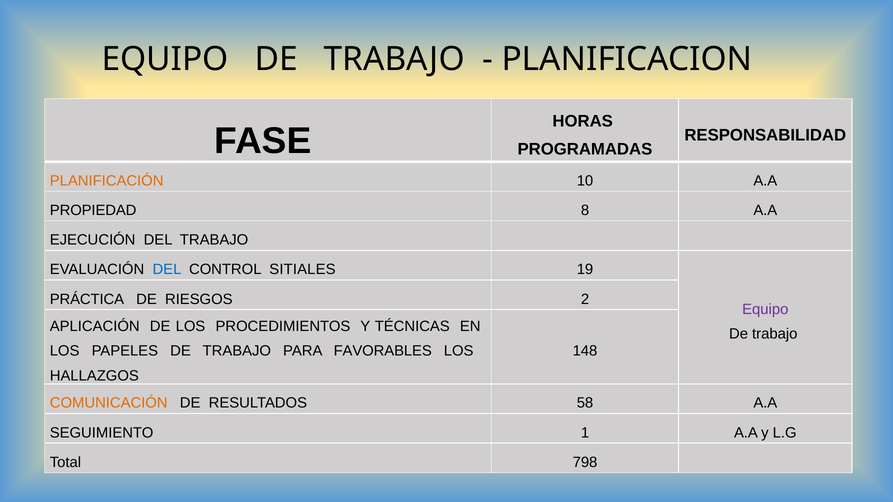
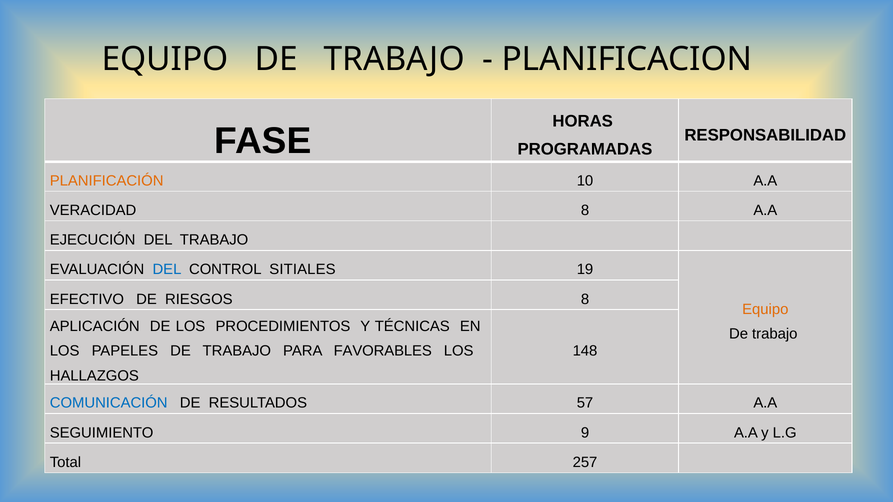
PROPIEDAD: PROPIEDAD -> VERACIDAD (93, 210)
PRÁCTICA: PRÁCTICA -> EFECTIVO (87, 299)
RIESGOS 2: 2 -> 8 (585, 299)
Equipo colour: purple -> orange (765, 309)
COMUNICACIÓN colour: orange -> blue (109, 403)
58: 58 -> 57 (585, 403)
1: 1 -> 9 (585, 433)
798: 798 -> 257 (585, 463)
